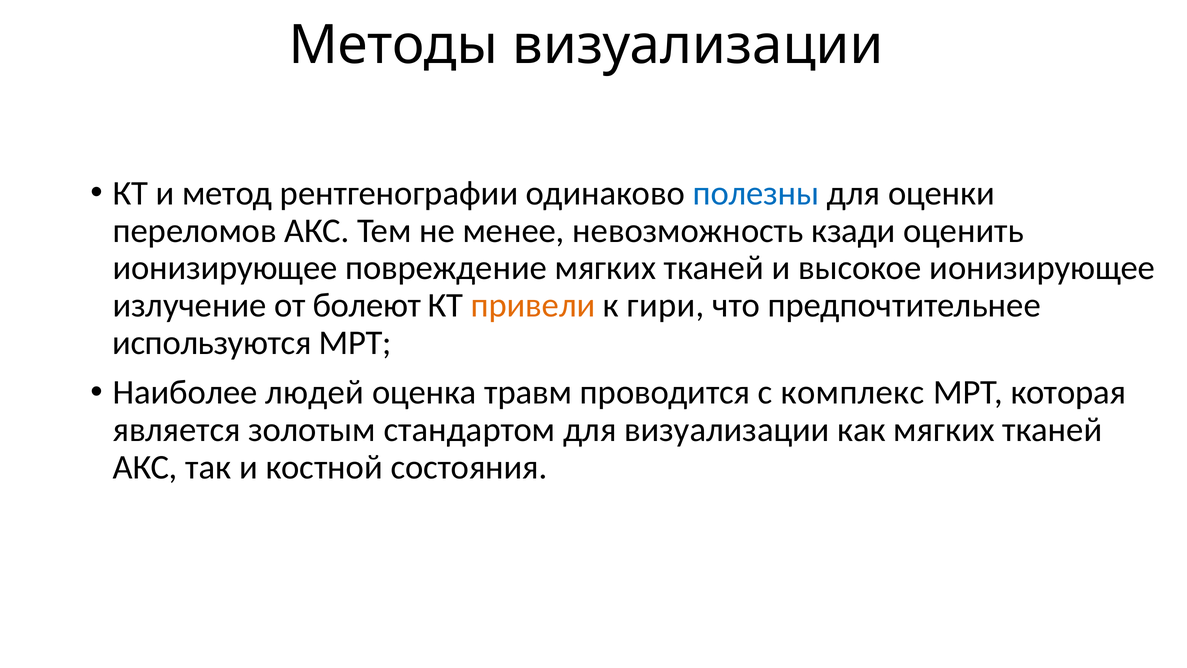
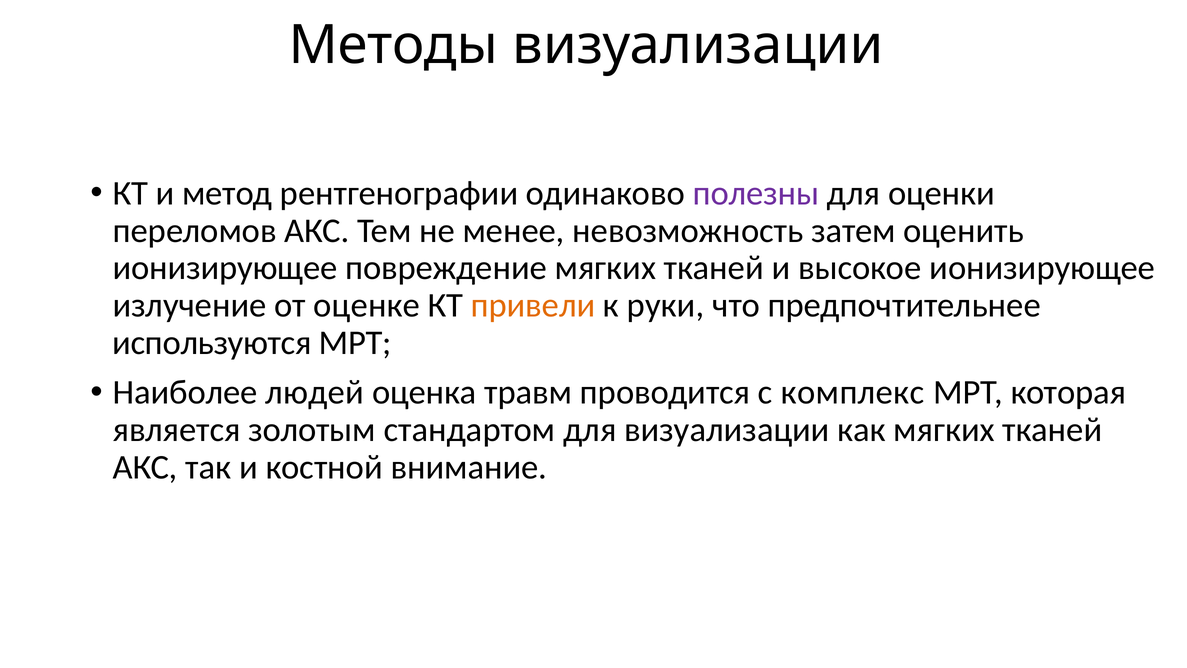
полезны colour: blue -> purple (756, 193)
кзади: кзади -> затем (853, 231)
болеют: болеют -> оценке (367, 305)
гири: гири -> руки (666, 305)
состояния: состояния -> внимание (469, 467)
